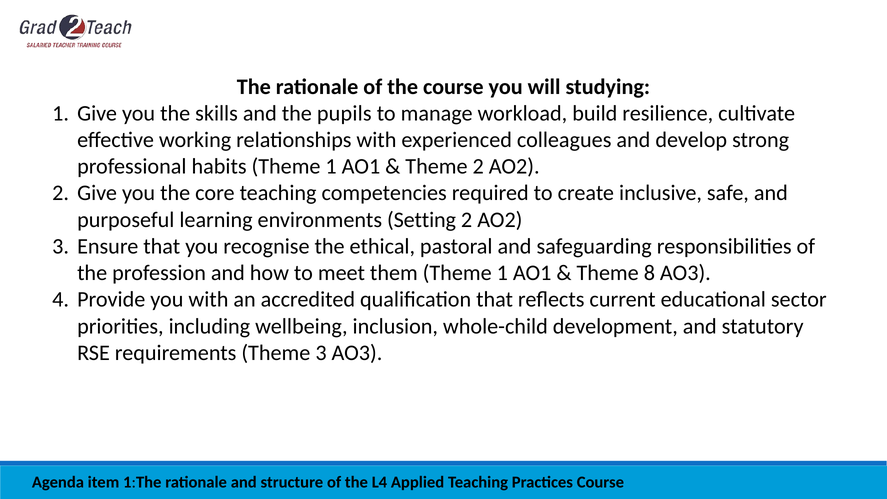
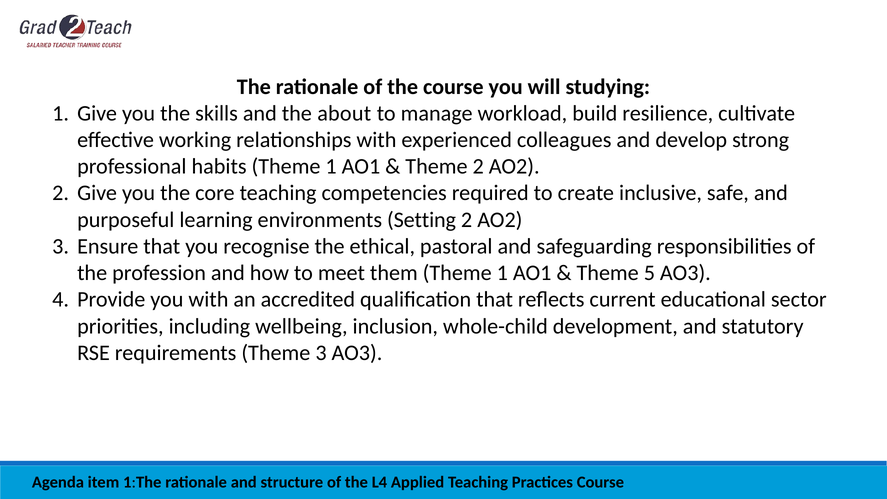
pupils: pupils -> about (344, 113)
8: 8 -> 5 (649, 273)
